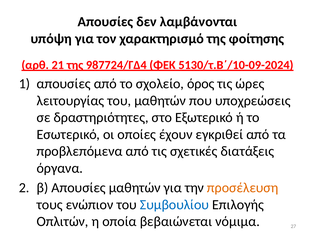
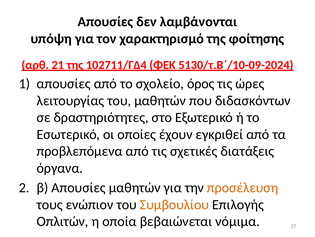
987724/ΓΔ4: 987724/ΓΔ4 -> 102711/ΓΔ4 (116, 65)
υποχρεώσεις: υποχρεώσεις -> διδασκόντων (253, 100)
Συμβουλίου colour: blue -> orange (174, 204)
